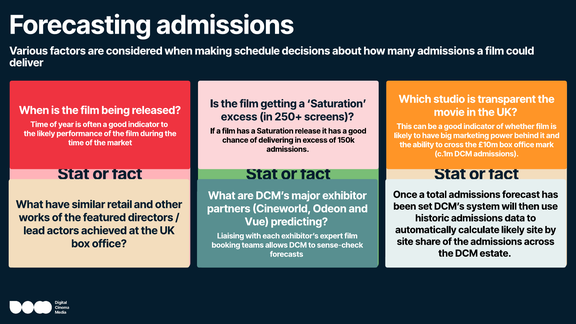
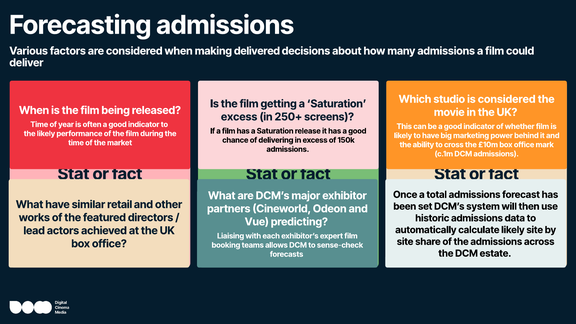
schedule: schedule -> delivered (257, 51)
is transparent: transparent -> considered (507, 99)
